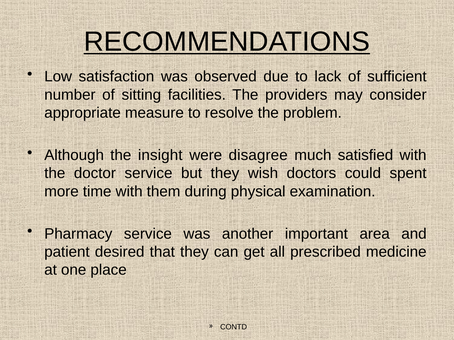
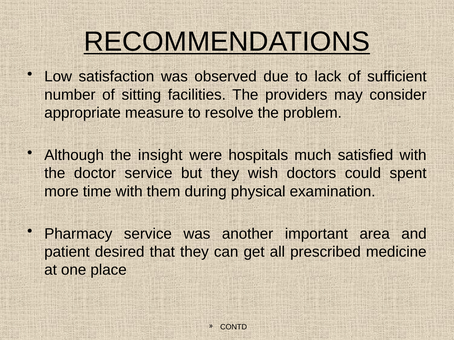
disagree: disagree -> hospitals (258, 155)
